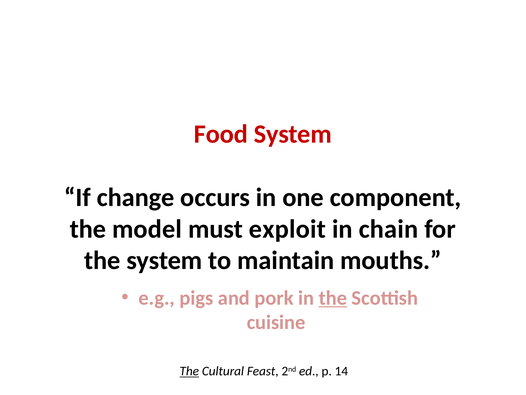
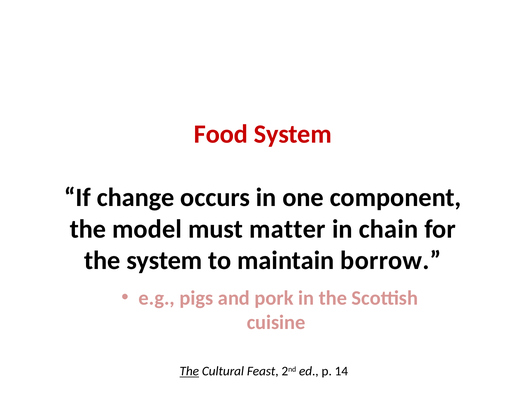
exploit: exploit -> matter (287, 229)
mouths: mouths -> borrow (391, 260)
the underline: present -> none (333, 298)
